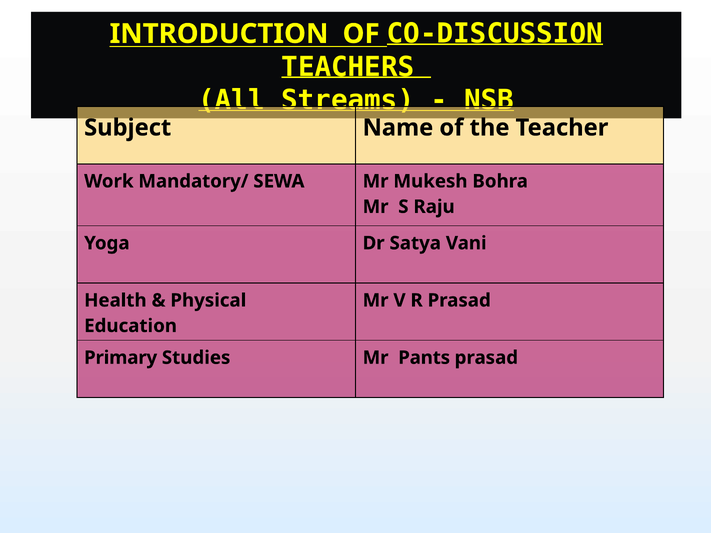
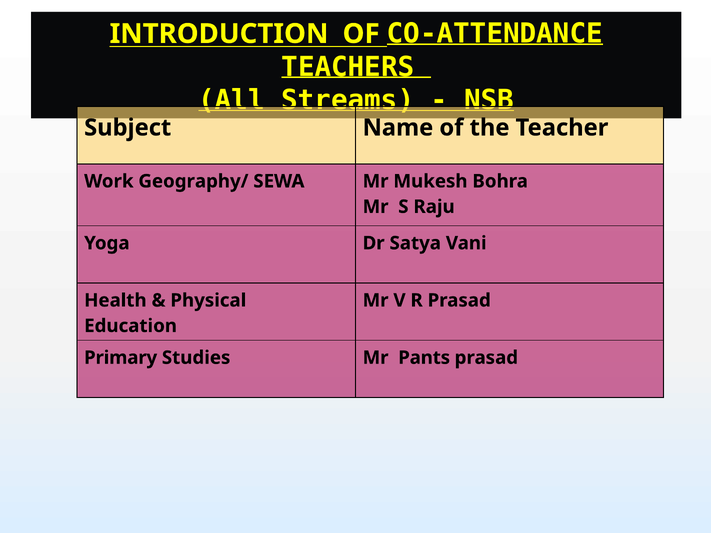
CO-DISCUSSION: CO-DISCUSSION -> CO-ATTENDANCE (495, 34)
Mandatory/: Mandatory/ -> Geography/ (193, 181)
